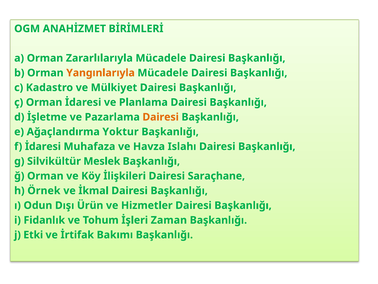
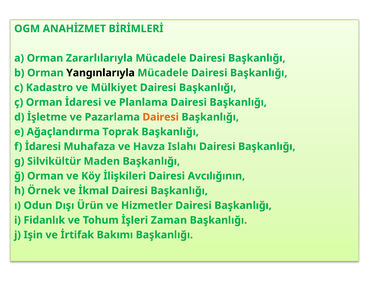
Yangınlarıyla colour: orange -> black (101, 73)
Yoktur: Yoktur -> Toprak (121, 132)
Meslek: Meslek -> Maden (102, 161)
Saraçhane: Saraçhane -> Avcılığının (216, 176)
Etki: Etki -> Işin (33, 234)
